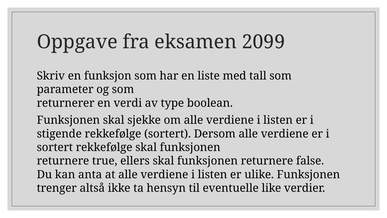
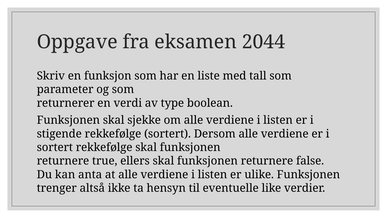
2099: 2099 -> 2044 (263, 42)
